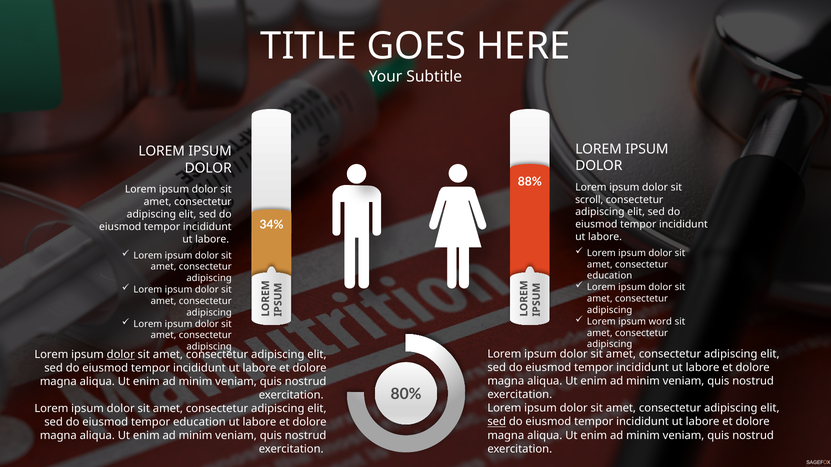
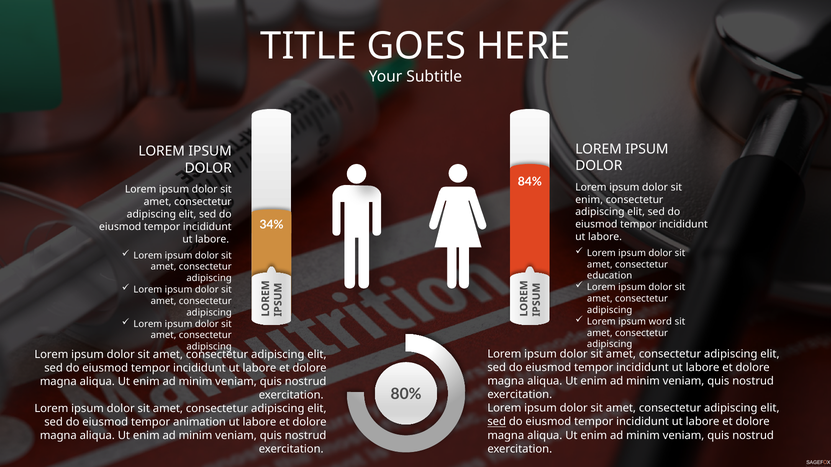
88%: 88% -> 84% (530, 182)
scroll: scroll -> enim (589, 200)
dolor underline: present -> none (121, 355)
tempor education: education -> animation (199, 422)
